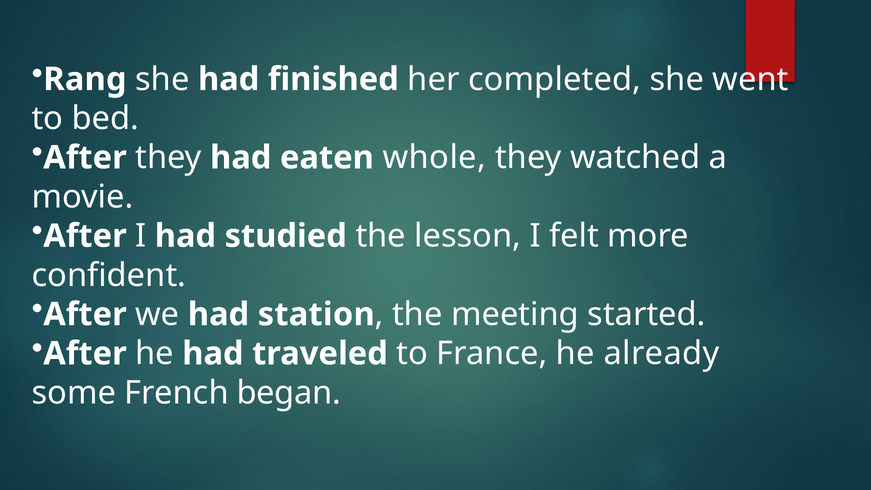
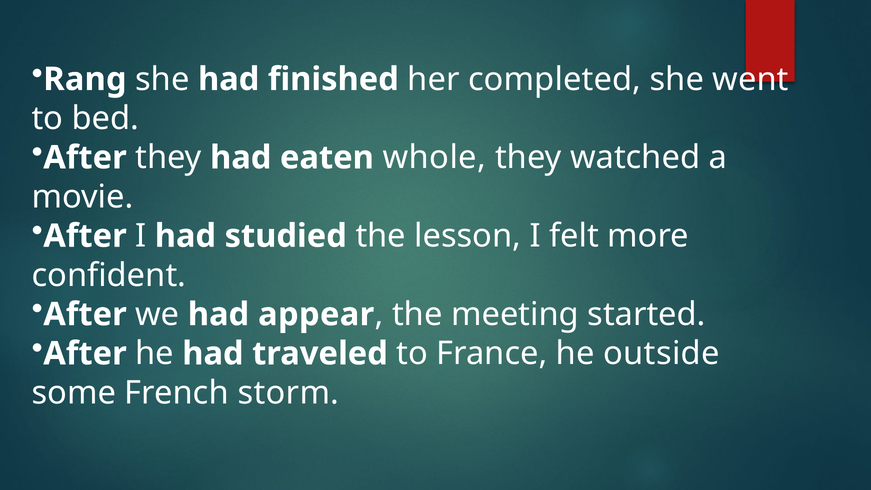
station: station -> appear (316, 314)
already: already -> outside (662, 354)
began: began -> storm (288, 393)
